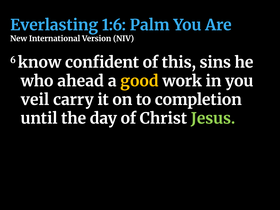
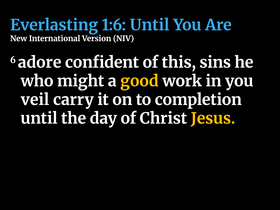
1:6 Palm: Palm -> Until (150, 25)
know: know -> adore (40, 63)
ahead: ahead -> might (81, 81)
Jesus colour: light green -> yellow (213, 119)
